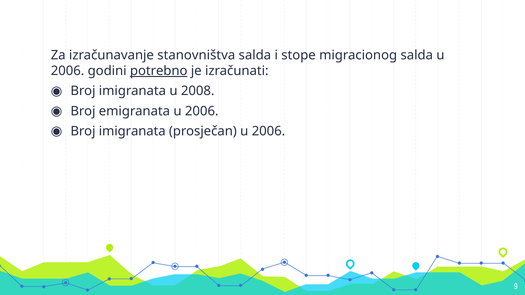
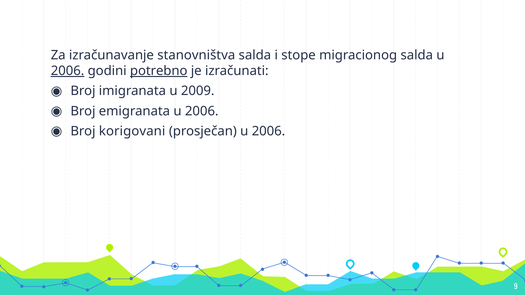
2006 underline: none -> present (68, 71)
2008: 2008 -> 2009 (198, 91)
imigranata: imigranata -> korigovani (132, 131)
